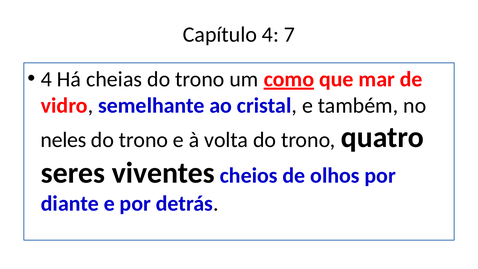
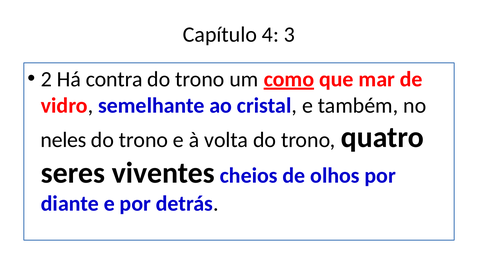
7: 7 -> 3 (289, 35)
4: 4 -> 2 (46, 79)
cheias: cheias -> contra (114, 79)
